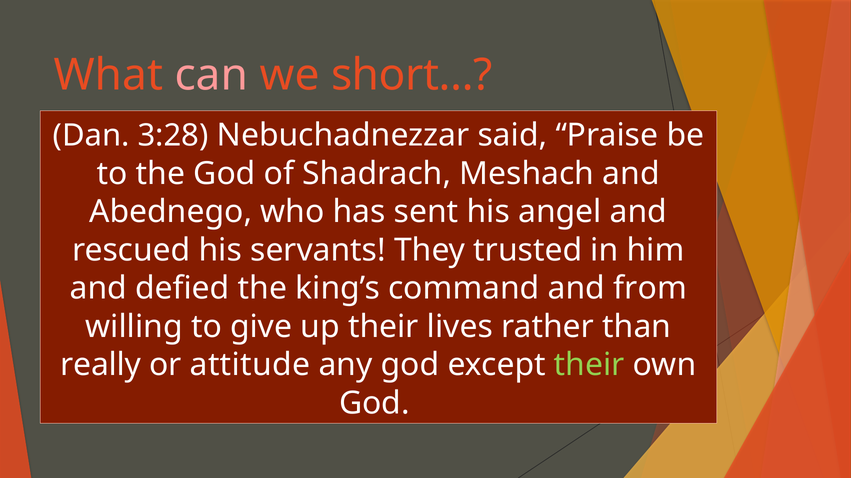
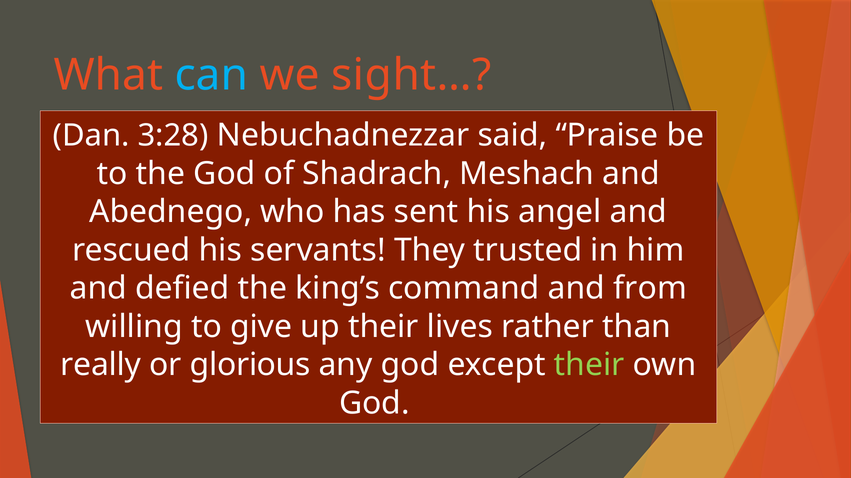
can colour: pink -> light blue (211, 75)
short…: short… -> sight… (411, 75)
attitude: attitude -> glorious (250, 365)
